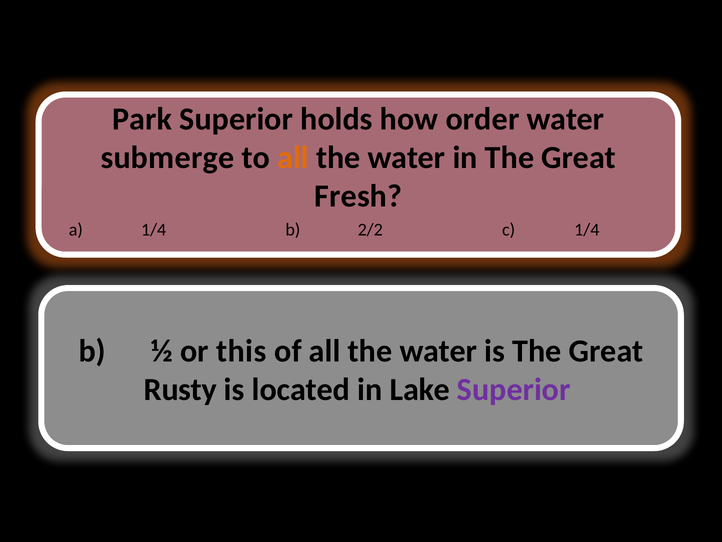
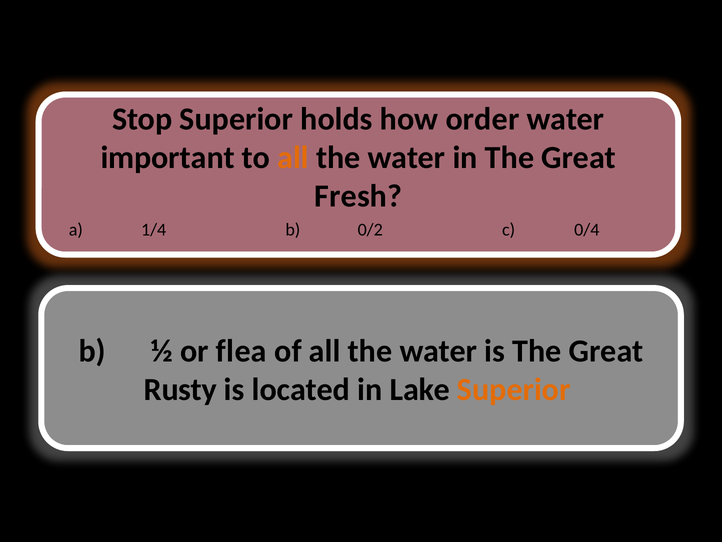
Park: Park -> Stop (142, 119)
submerge: submerge -> important (168, 157)
2/2: 2/2 -> 0/2 (370, 230)
c 1/4: 1/4 -> 0/4 (587, 230)
this: this -> flea (241, 351)
Superior colour: purple -> orange (514, 389)
